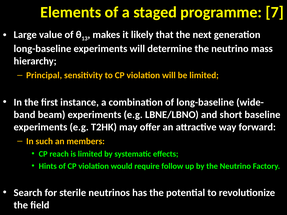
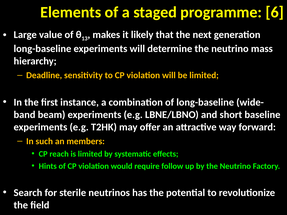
7: 7 -> 6 (275, 12)
Principal: Principal -> Deadline (44, 75)
